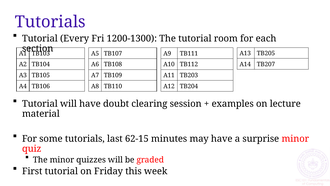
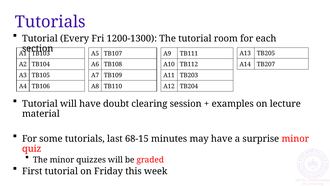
62-15: 62-15 -> 68-15 (137, 139)
